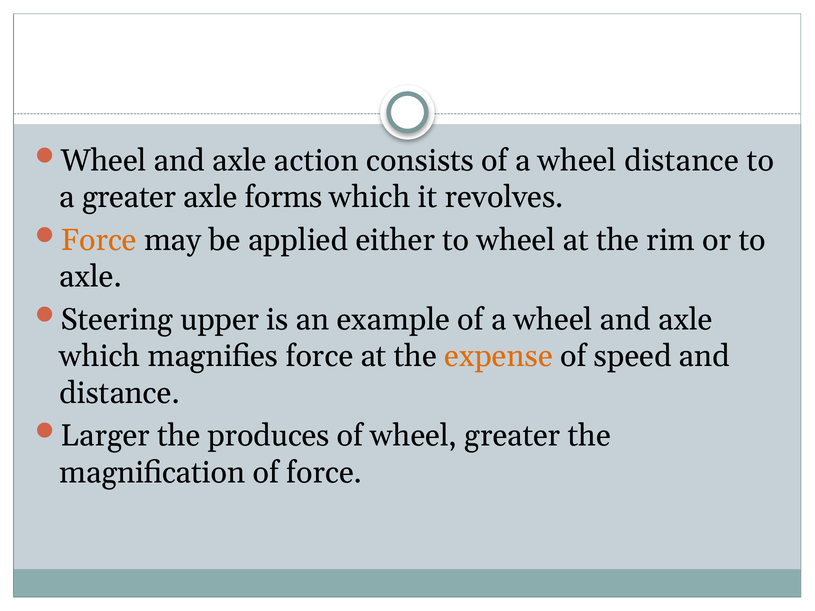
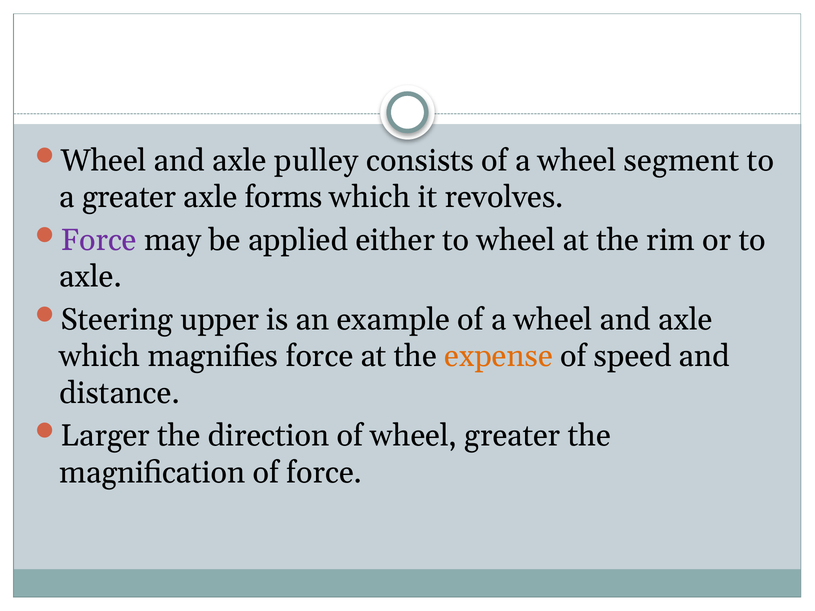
action: action -> pulley (316, 161)
wheel distance: distance -> segment (682, 161)
Force colour: orange -> purple (99, 240)
produces: produces -> direction (268, 436)
